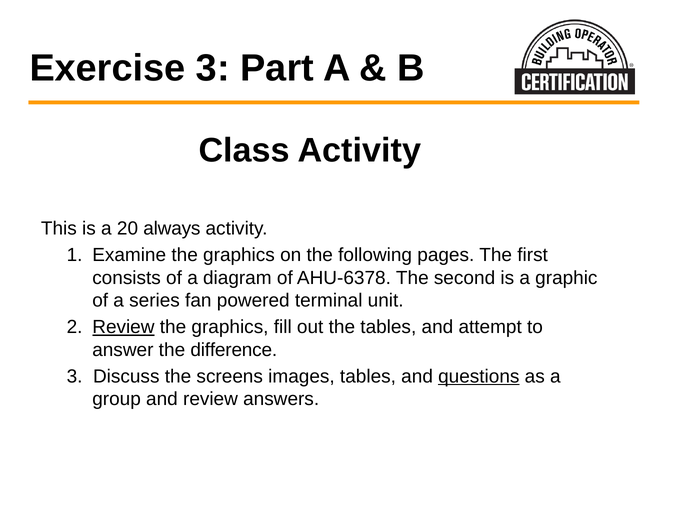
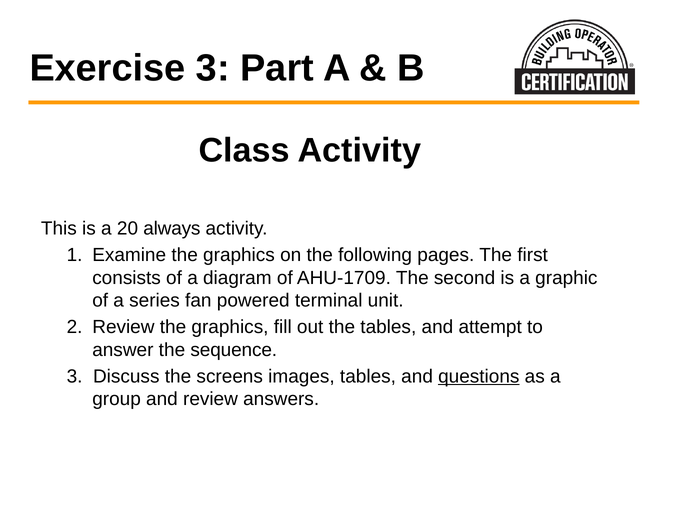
AHU-6378: AHU-6378 -> AHU-1709 (344, 278)
Review underline: present -> none (123, 327)
difference: difference -> sequence (234, 350)
